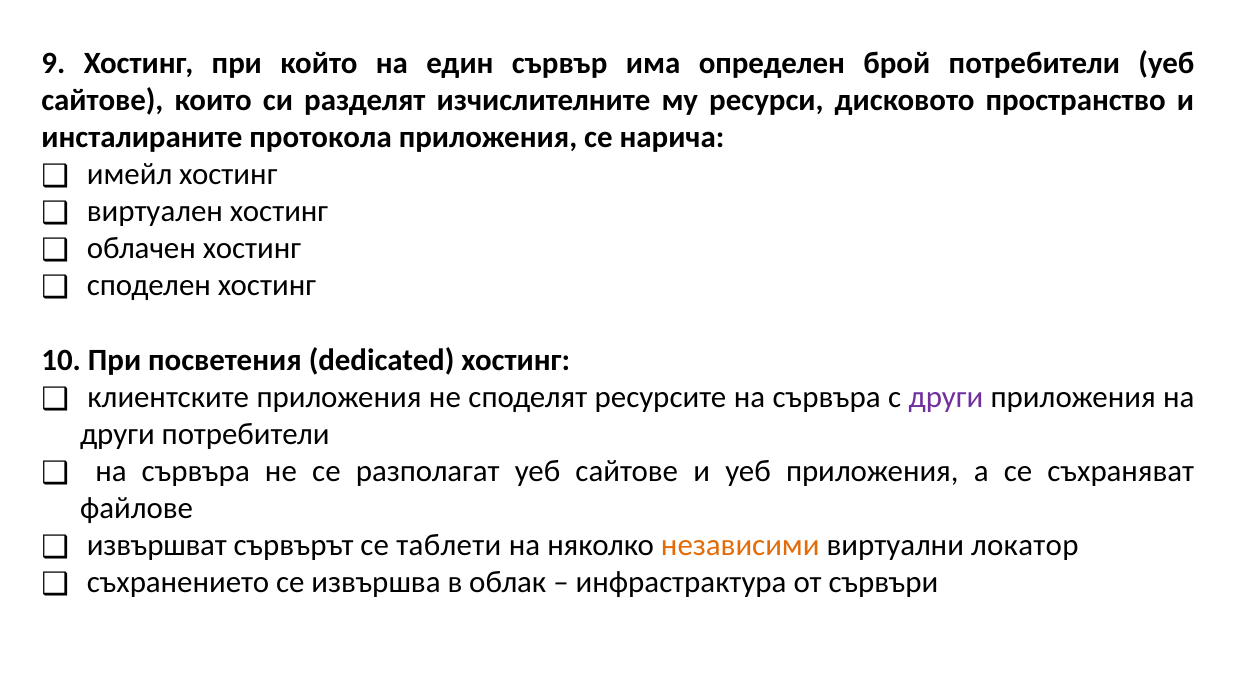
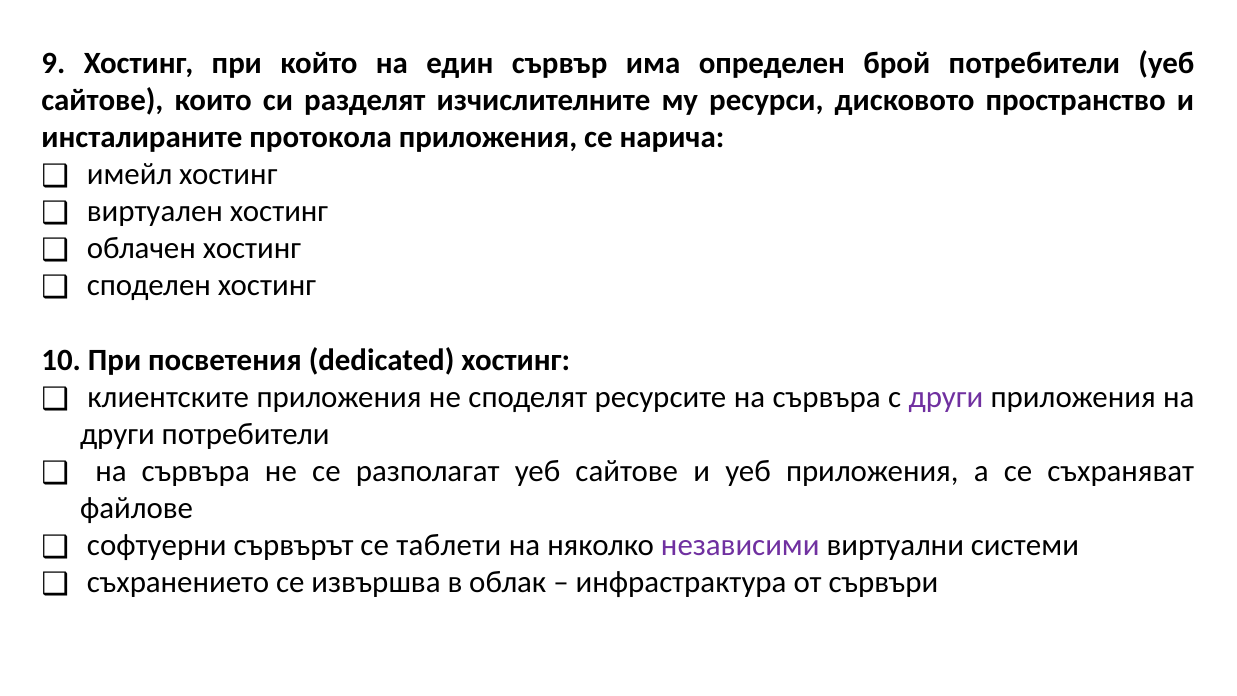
извършват: извършват -> софтуерни (157, 545)
независими colour: orange -> purple (740, 545)
локатор: локатор -> системи (1025, 545)
